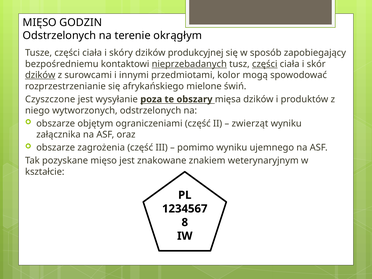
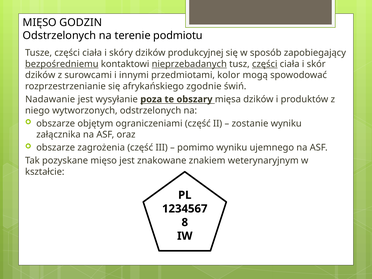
okrągłym: okrągłym -> podmiotu (178, 36)
bezpośredniemu underline: none -> present (62, 64)
dzików underline: present -> none (40, 75)
mielone: mielone -> zgodnie (204, 86)
Czyszczone: Czyszczone -> Nadawanie (50, 99)
zwierząt: zwierząt -> zostanie (250, 123)
